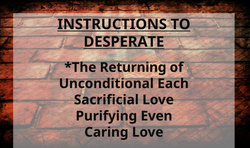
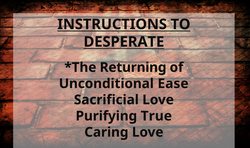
Each: Each -> Ease (173, 84)
Even: Even -> True (156, 116)
